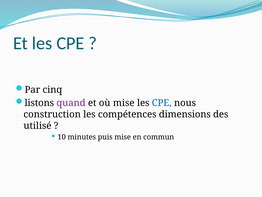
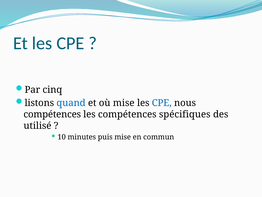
quand colour: purple -> blue (71, 103)
construction: construction -> compétences (52, 114)
dimensions: dimensions -> spécifiques (185, 114)
